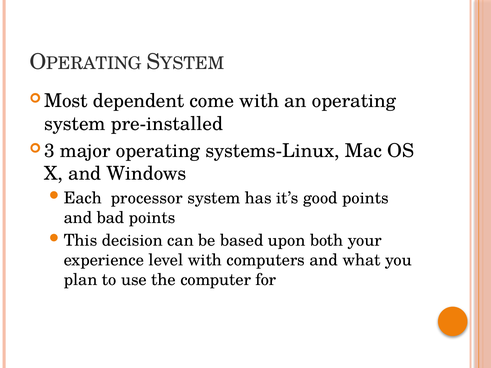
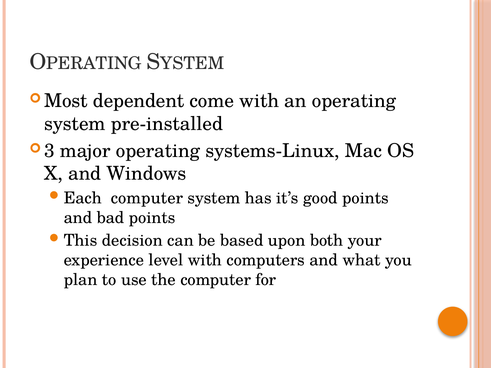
Each processor: processor -> computer (147, 198)
